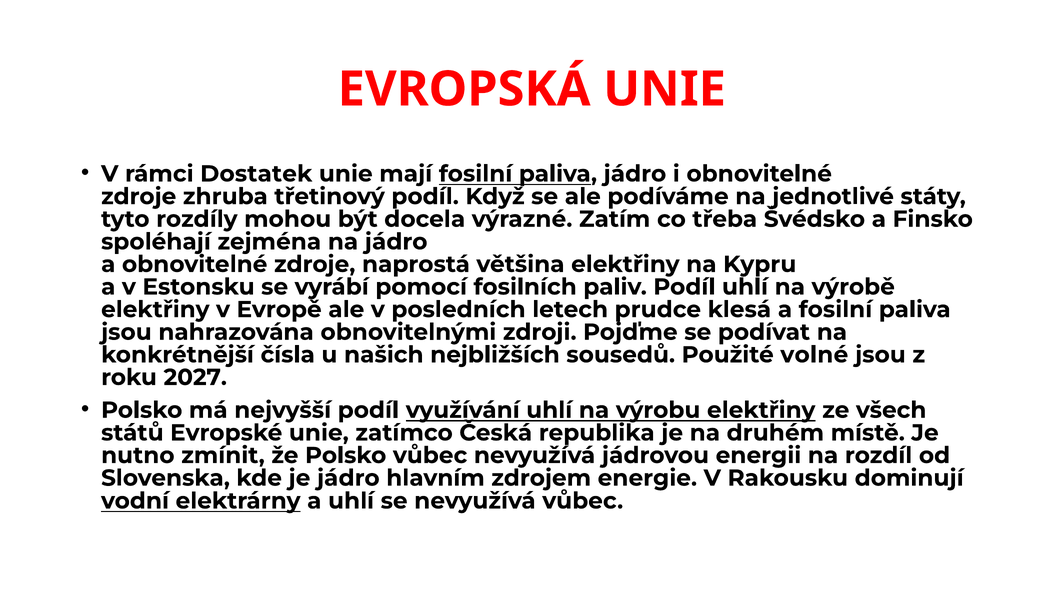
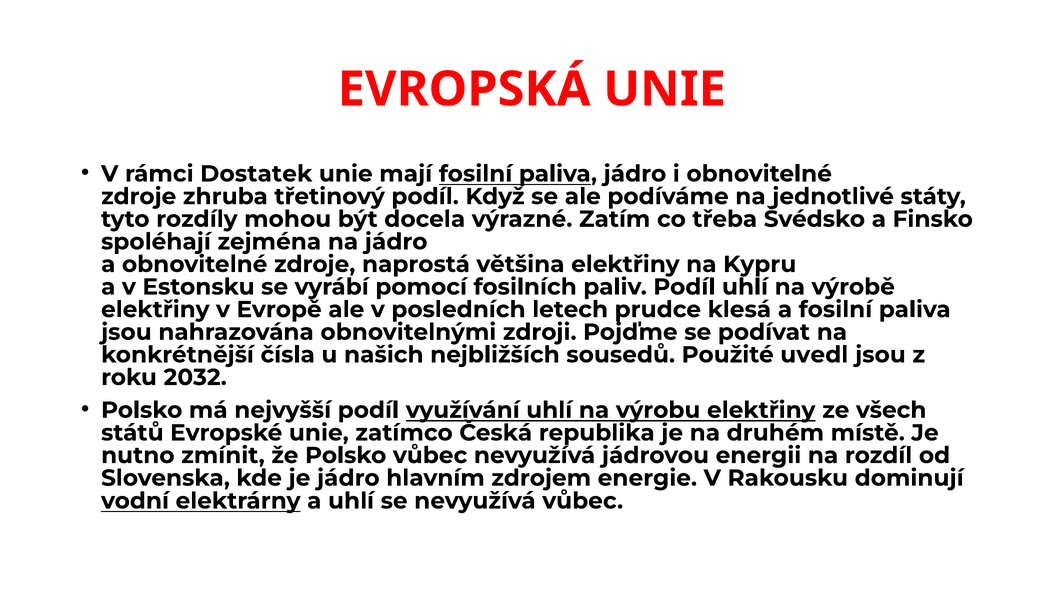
volné: volné -> uvedl (814, 355)
2027: 2027 -> 2032 (195, 378)
